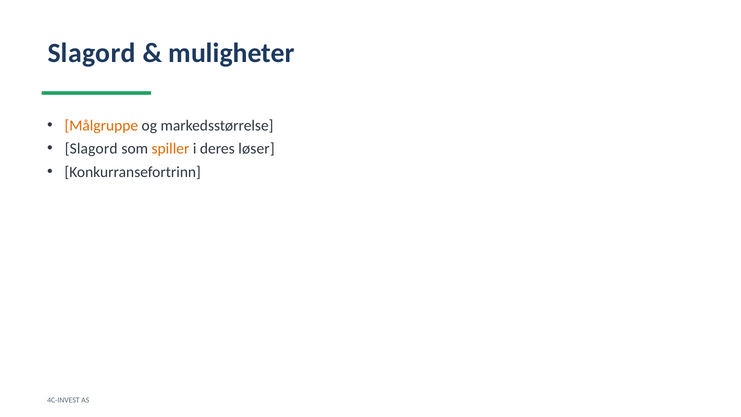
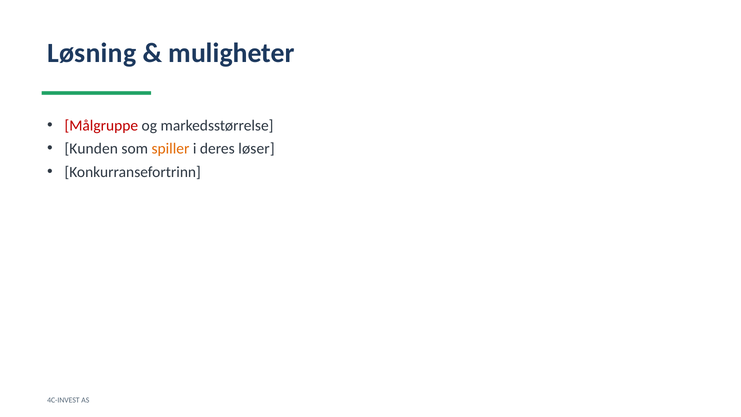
Slagord: Slagord -> Løsning (92, 53)
Målgruppe colour: orange -> red (101, 126)
Slagord: Slagord -> Kunden (91, 149)
